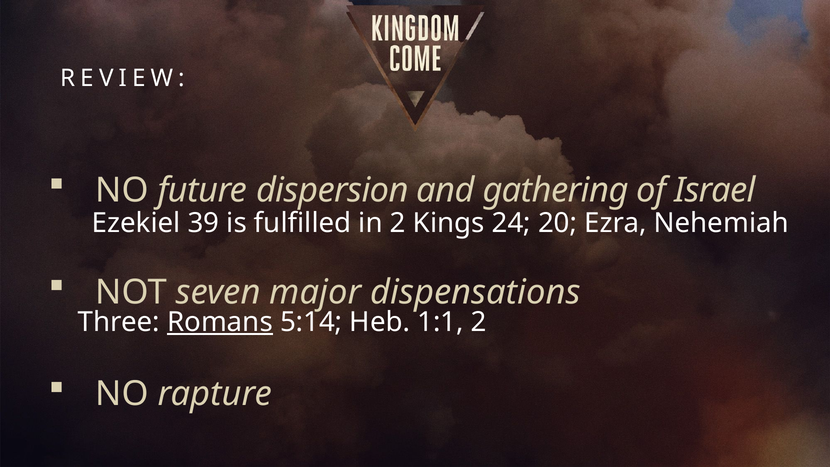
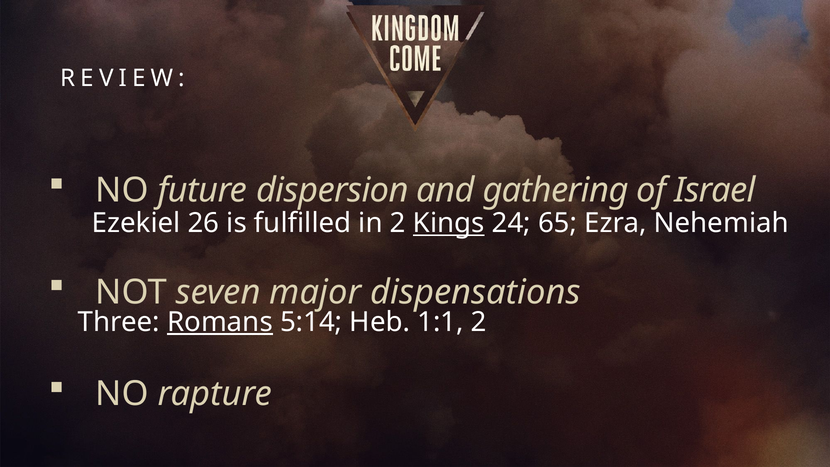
39: 39 -> 26 (203, 223)
Kings underline: none -> present (449, 223)
20: 20 -> 65 (558, 223)
